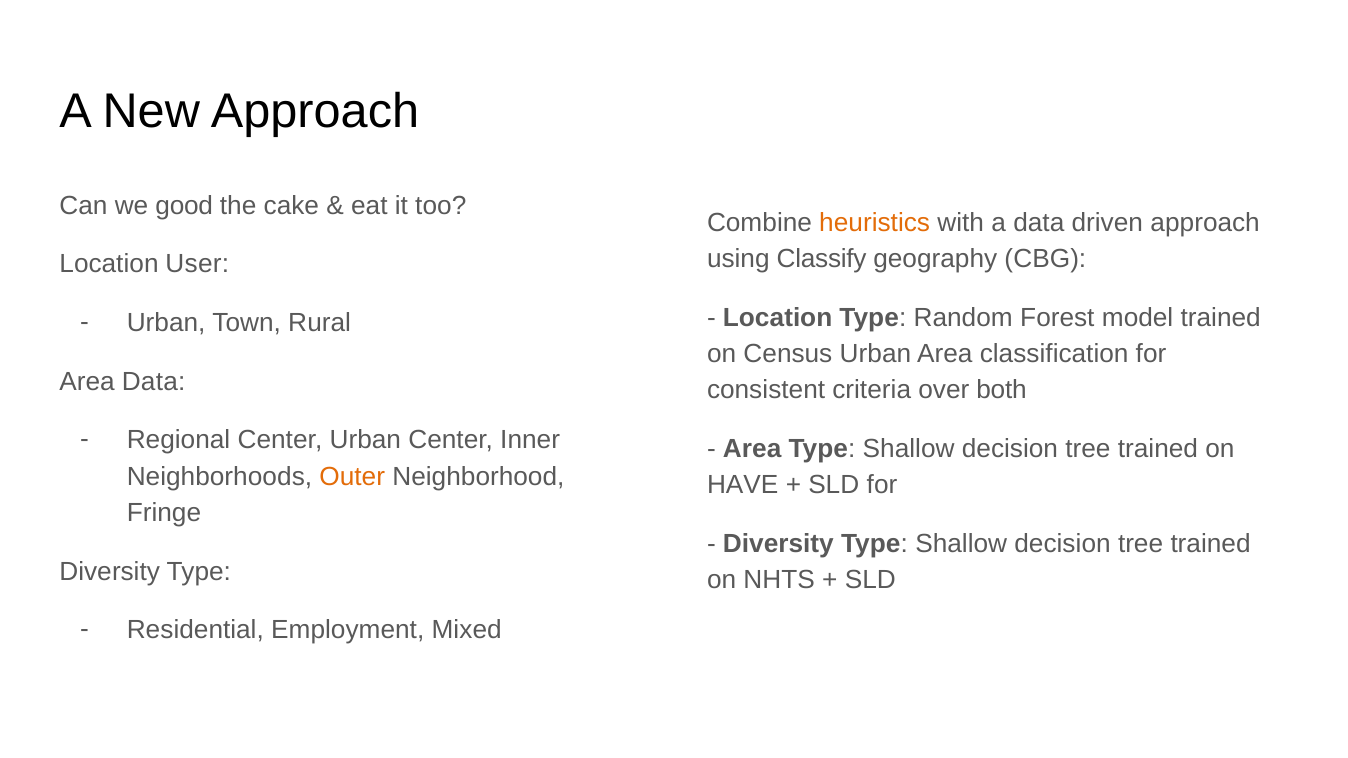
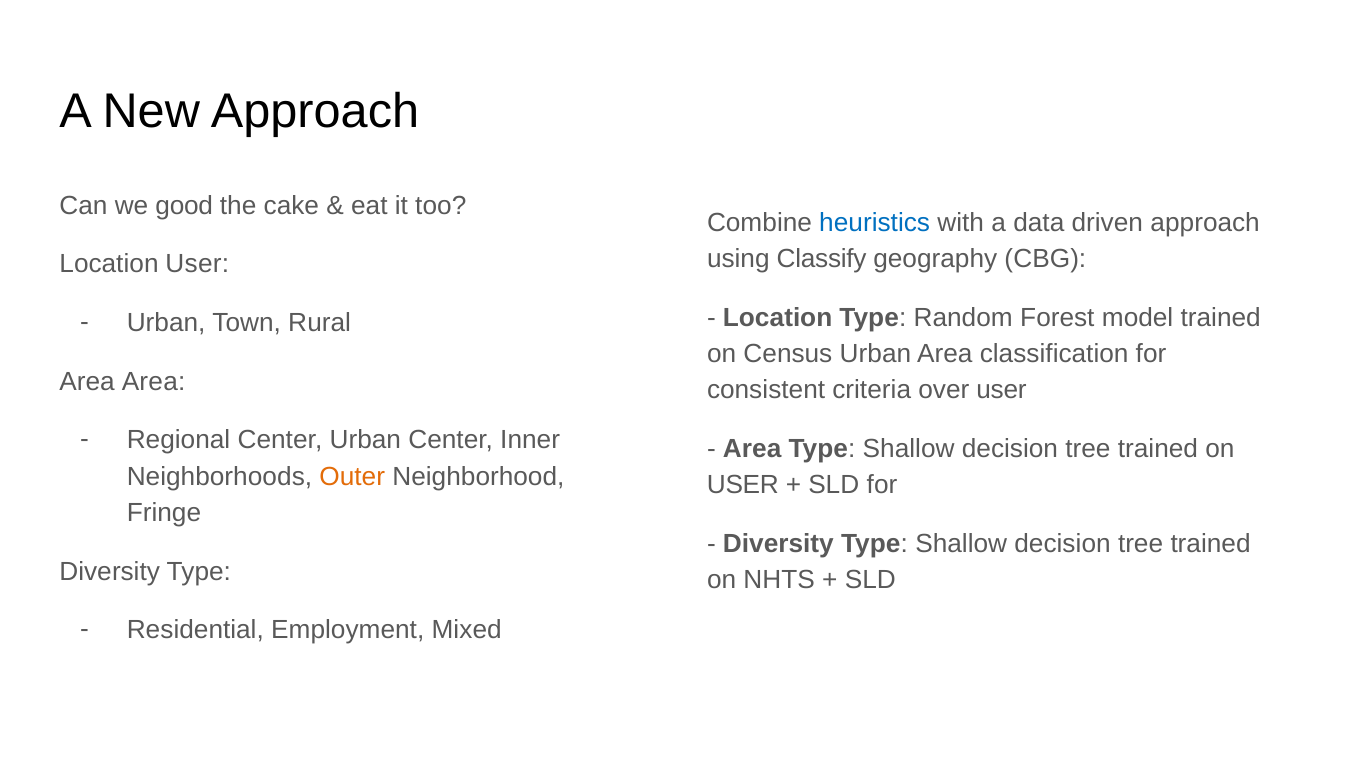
heuristics colour: orange -> blue (875, 223)
Area Data: Data -> Area (154, 382)
over both: both -> user (1002, 390)
HAVE: HAVE -> USER (743, 485)
